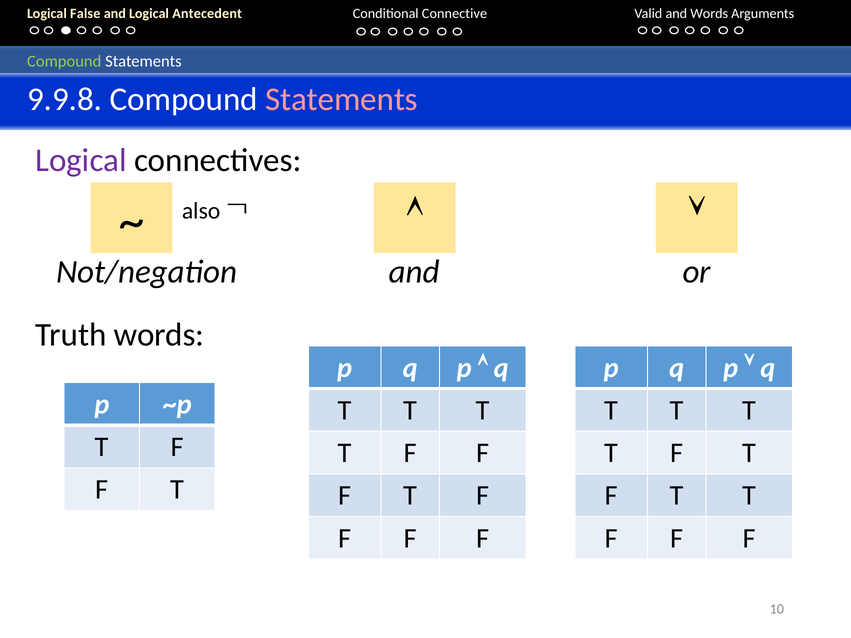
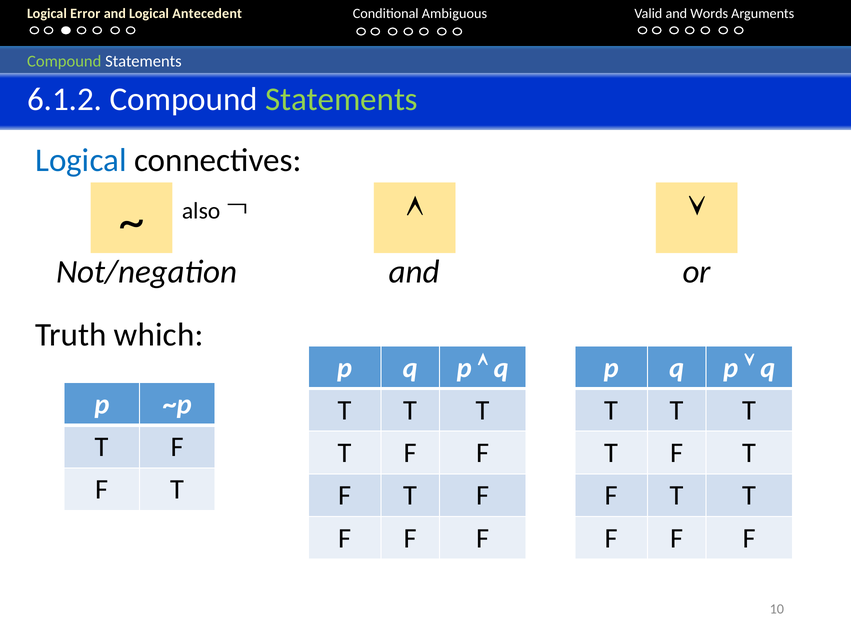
False: False -> Error (85, 14)
Connective: Connective -> Ambiguous (454, 14)
9.9.8: 9.9.8 -> 6.1.2 (65, 99)
Statements colour: pink -> light green (342, 99)
Logical colour: purple -> blue (81, 160)
Truth words: words -> which (159, 335)
